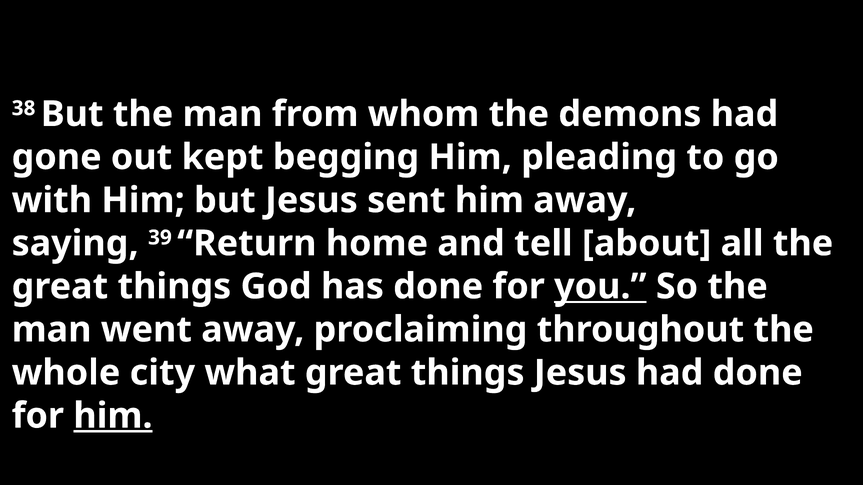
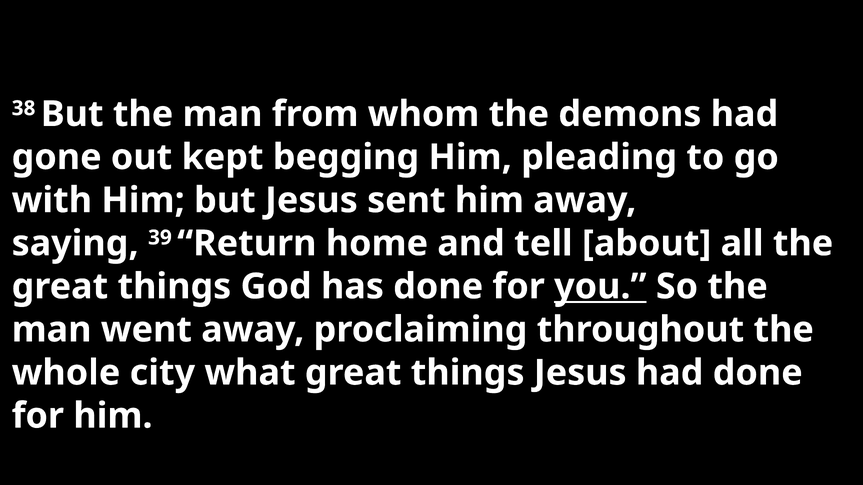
him underline: present -> none (113, 416)
